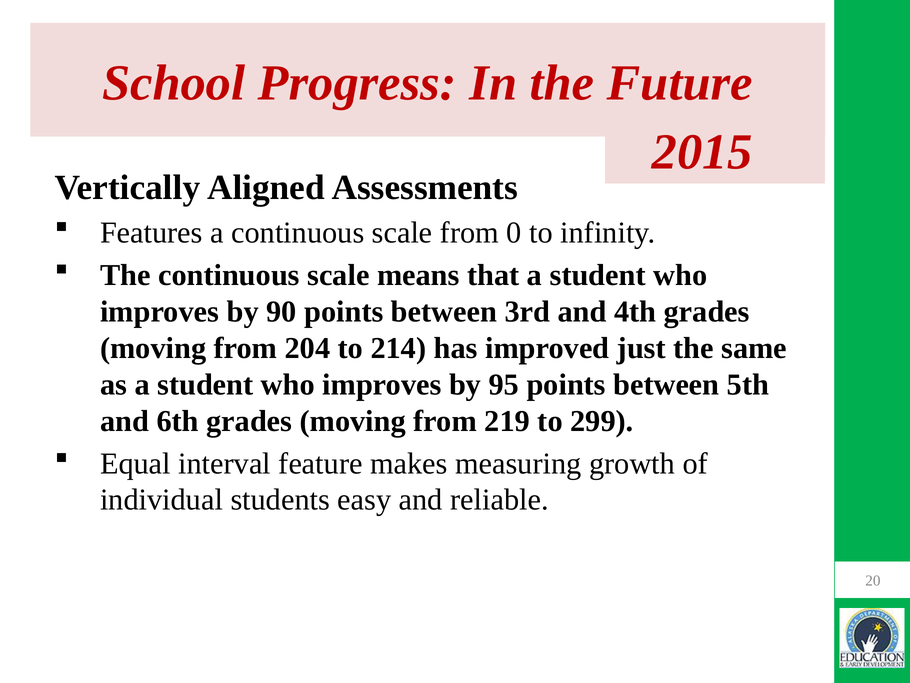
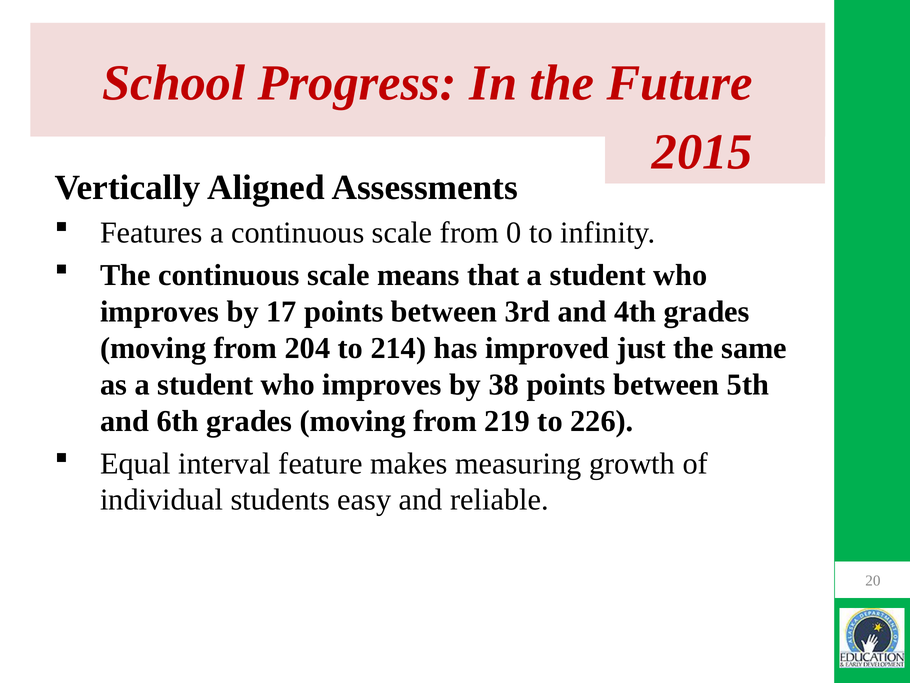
90: 90 -> 17 (281, 312)
95: 95 -> 38 (504, 384)
299: 299 -> 226 (602, 421)
